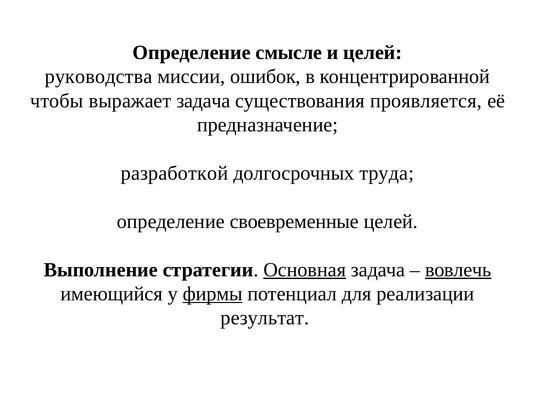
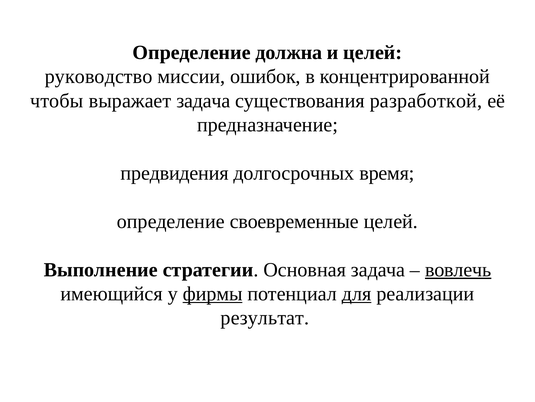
смысле: смысле -> должна (289, 52)
руководства: руководства -> руководство (99, 76)
проявляется: проявляется -> разработкой (426, 101)
разработкой: разработкой -> предвидения (175, 173)
труда: труда -> время (387, 173)
Основная underline: present -> none (305, 269)
для underline: none -> present (357, 293)
